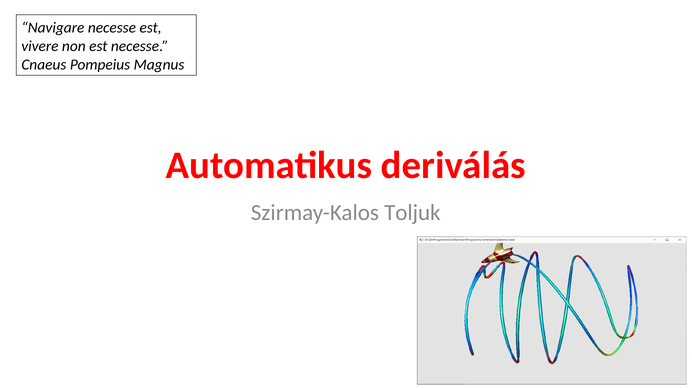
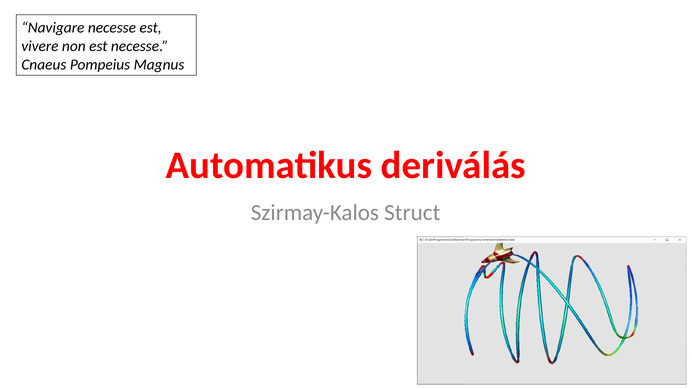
Toljuk: Toljuk -> Struct (412, 213)
